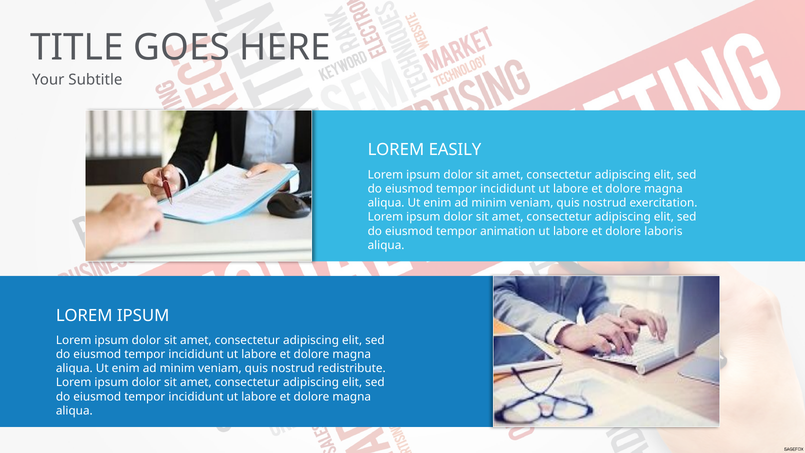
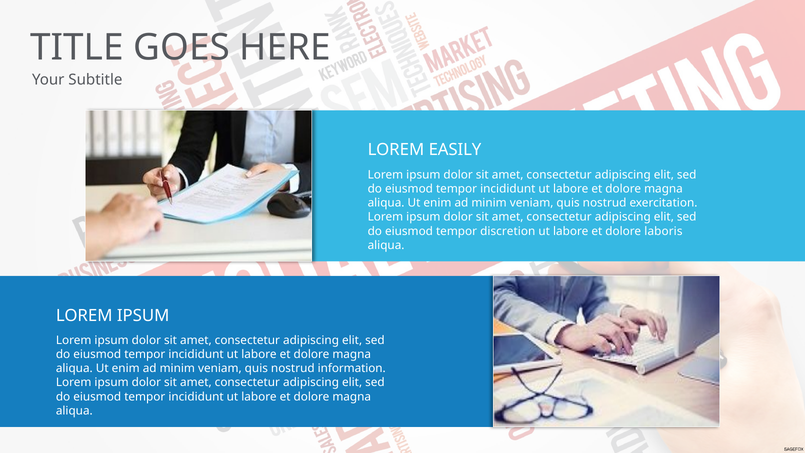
animation: animation -> discretion (508, 231)
redistribute: redistribute -> information (352, 368)
